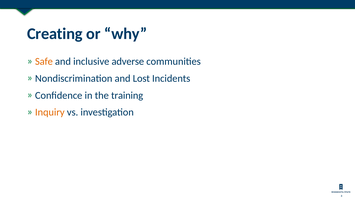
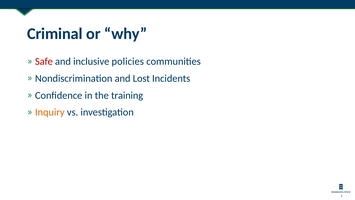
Creating: Creating -> Criminal (55, 34)
Safe colour: orange -> red (44, 61)
adverse: adverse -> policies (128, 61)
